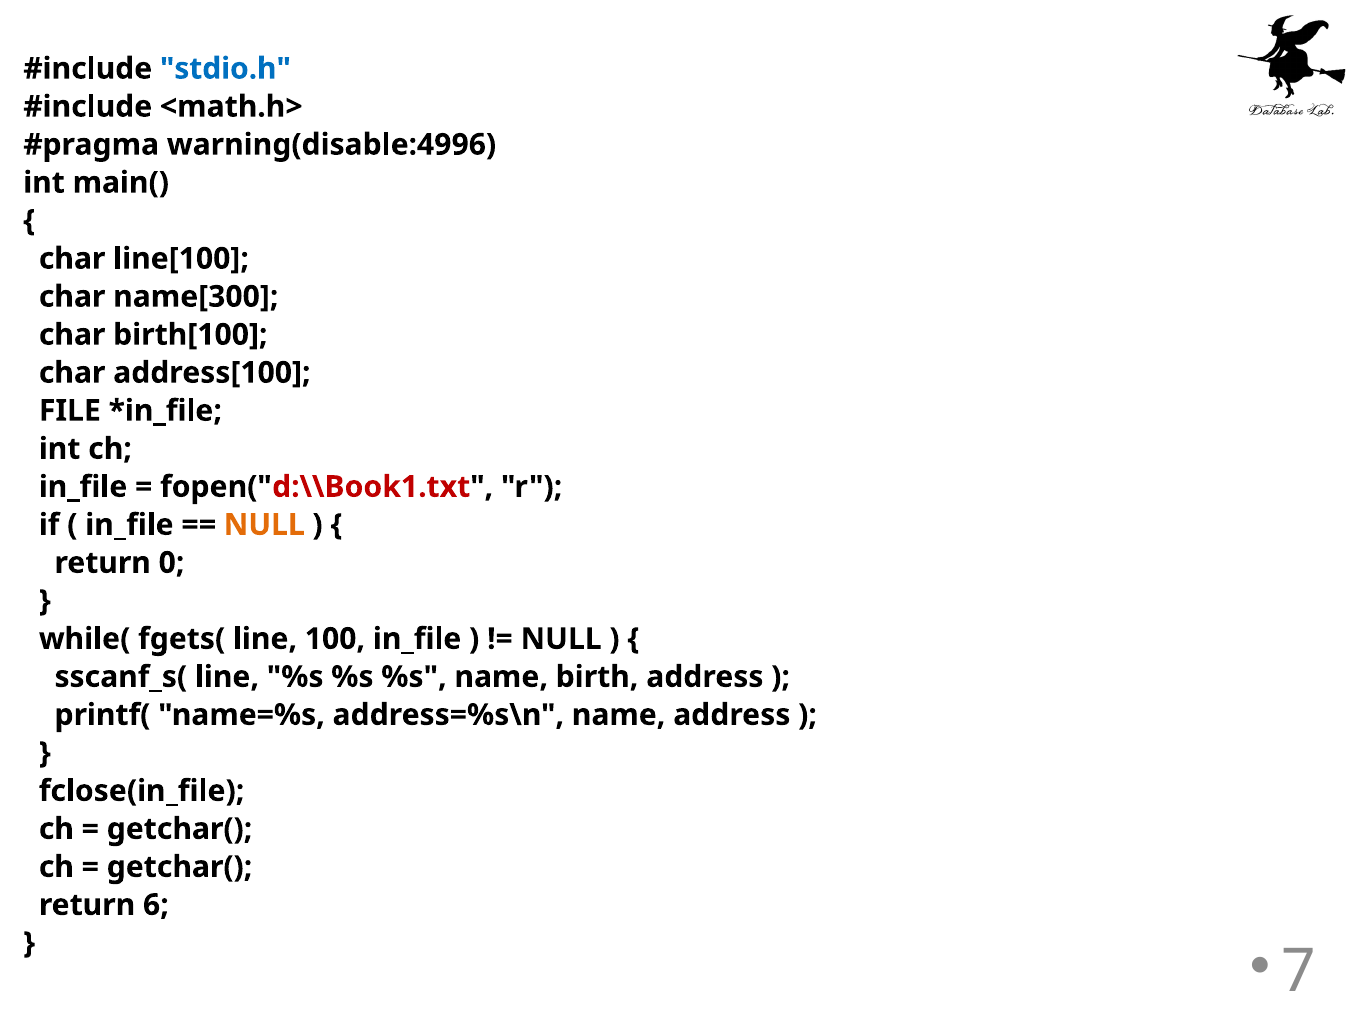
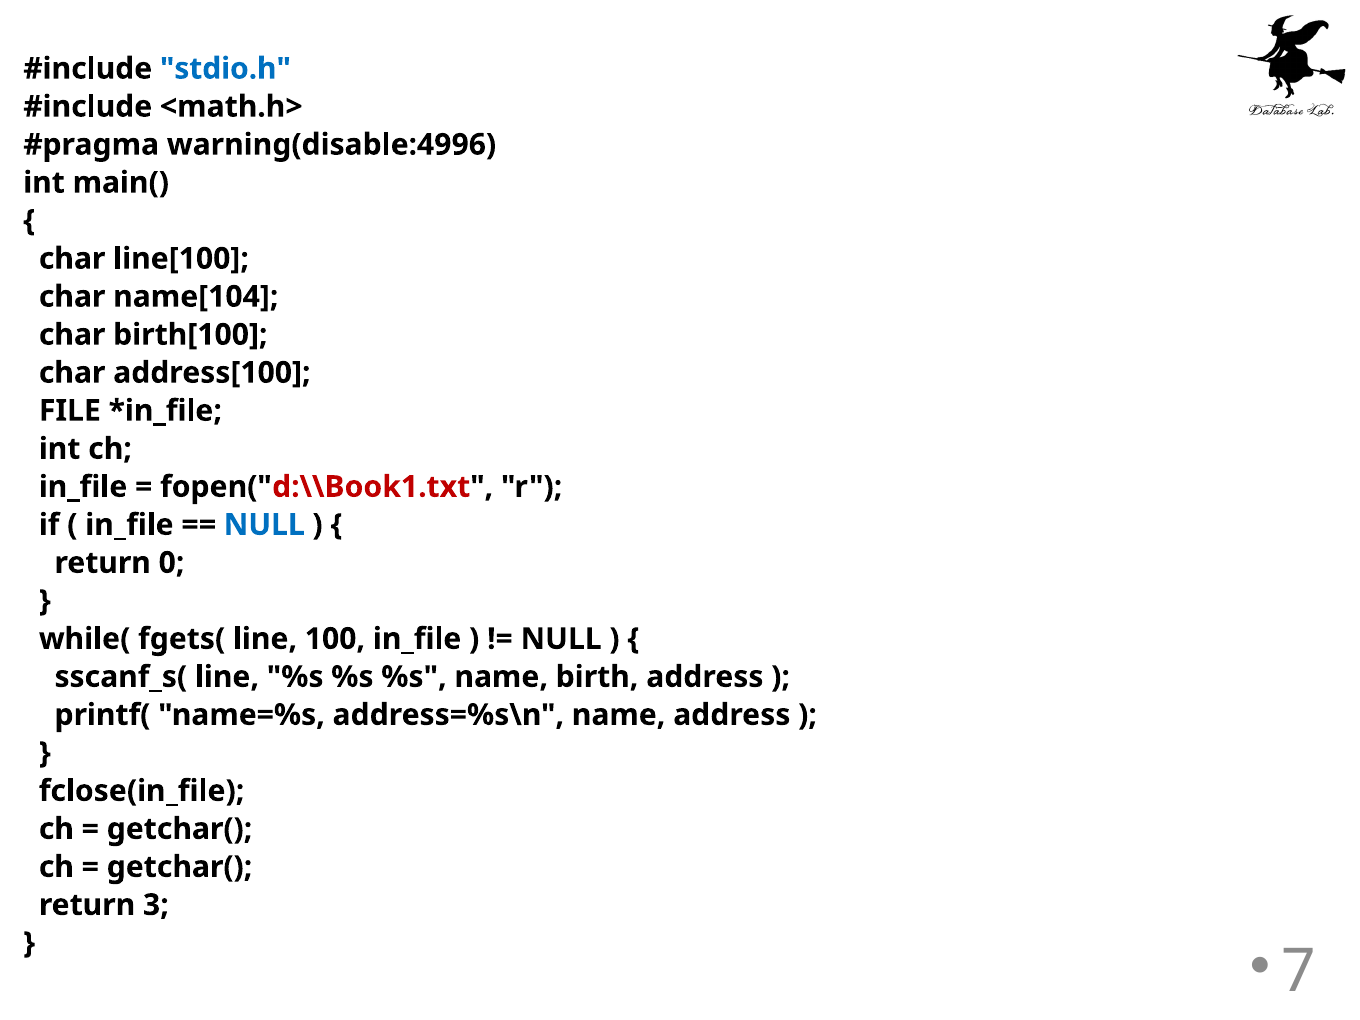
name[300: name[300 -> name[104 (196, 297)
NULL colour: orange -> blue (264, 525)
6: 6 -> 3 (156, 905)
